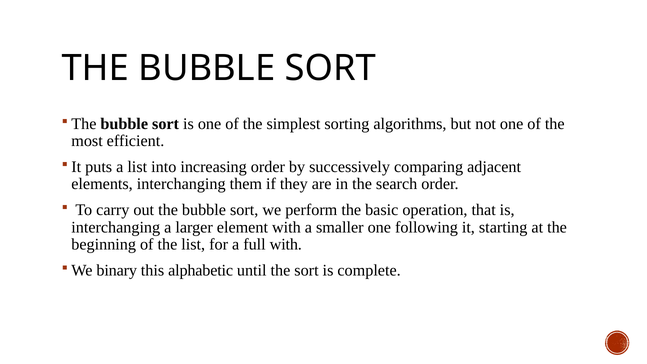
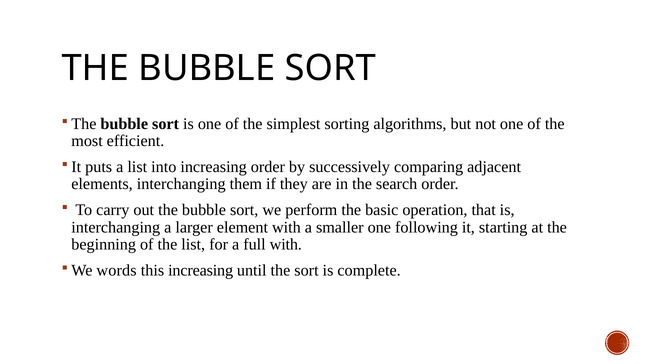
binary: binary -> words (117, 270)
this alphabetic: alphabetic -> increasing (201, 270)
